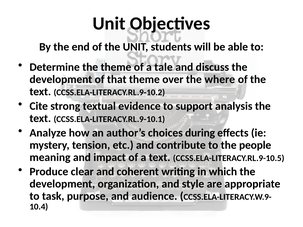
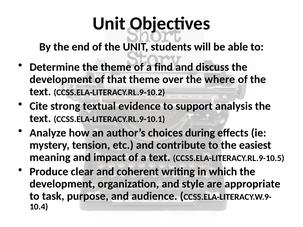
tale: tale -> find (164, 67)
people: people -> easiest (255, 145)
